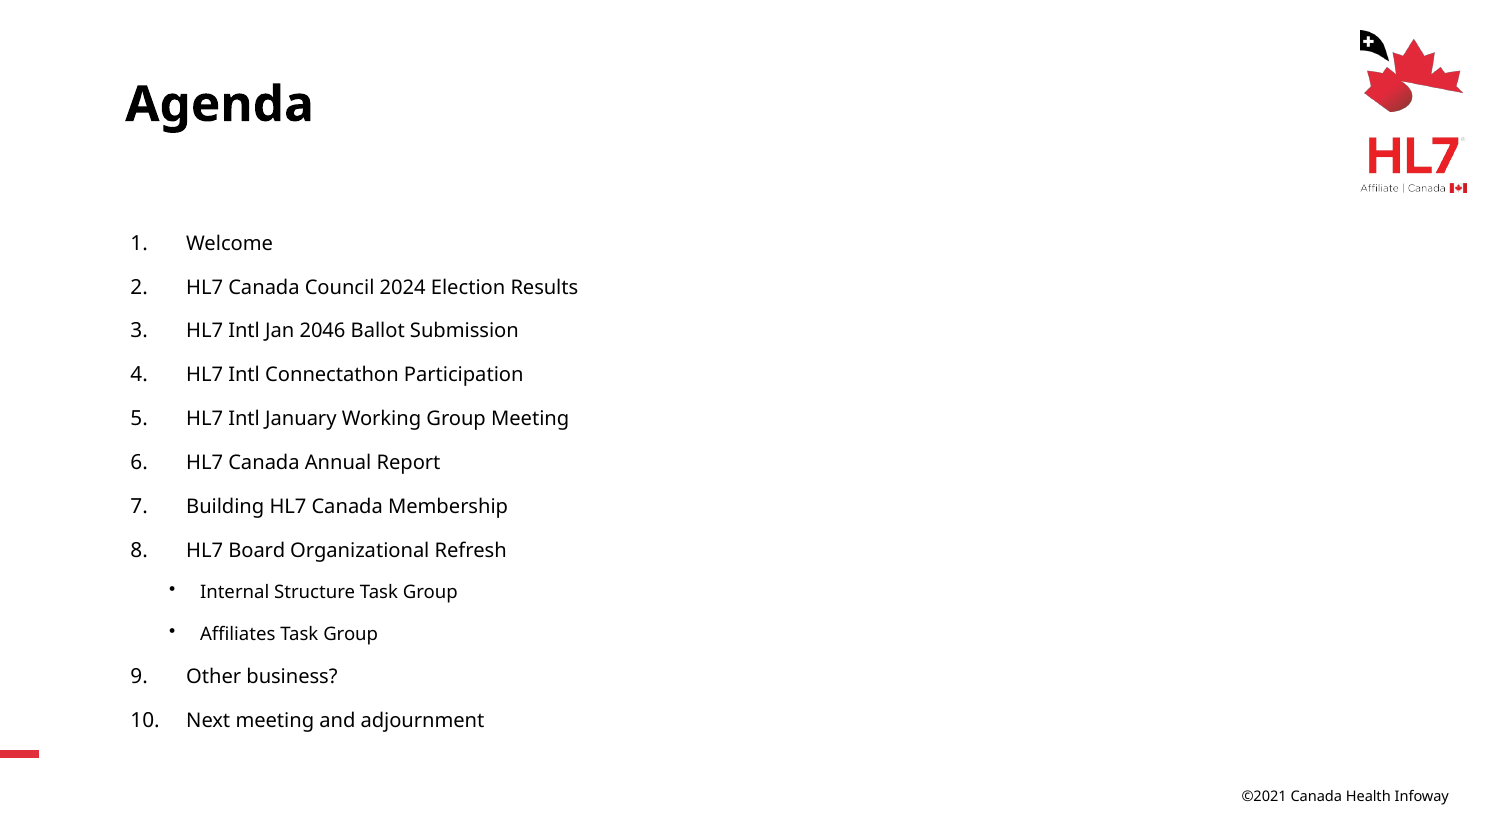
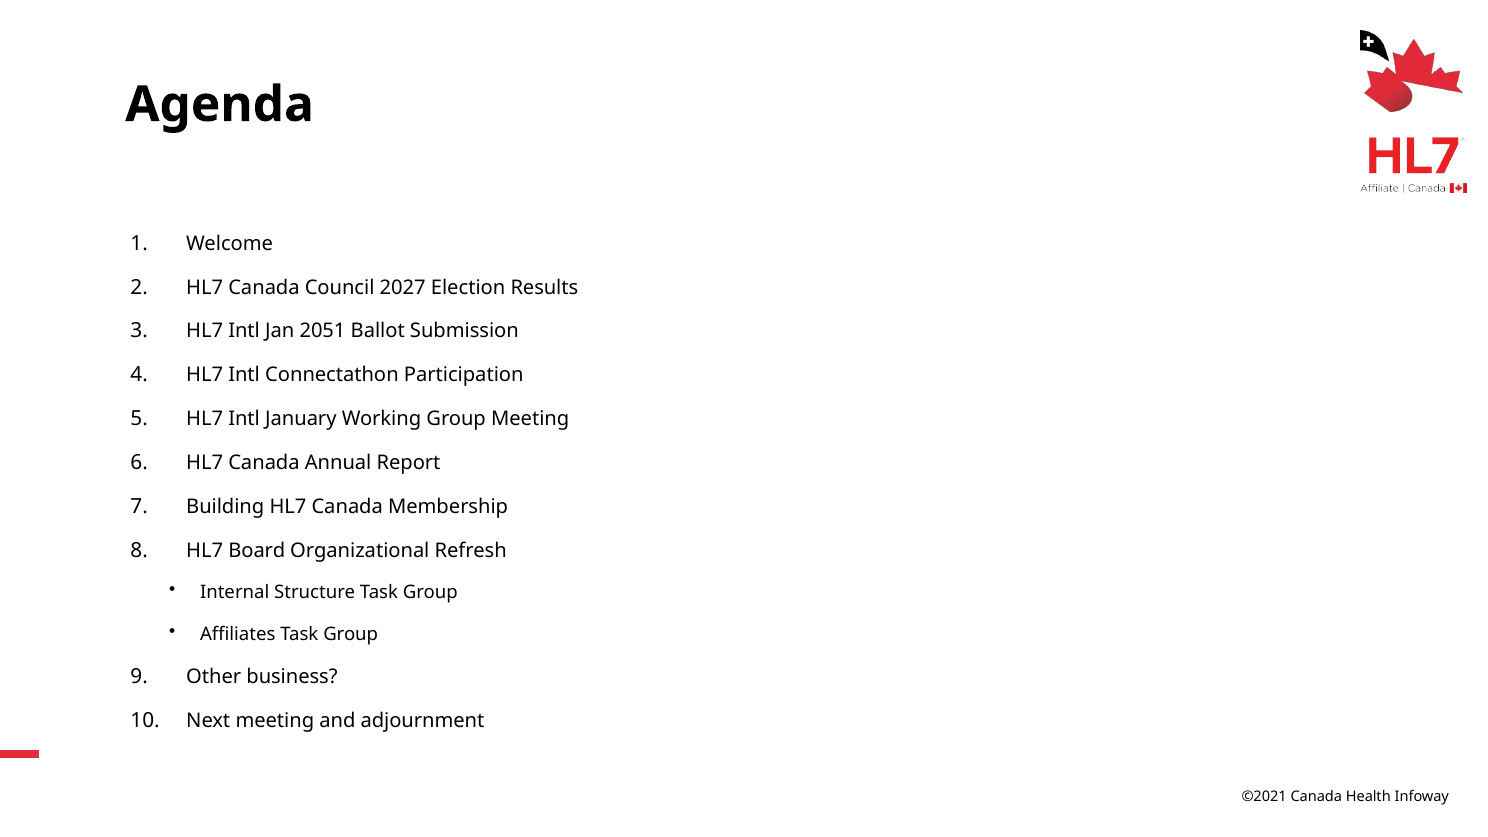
2024: 2024 -> 2027 (403, 287)
2046: 2046 -> 2051 (323, 331)
